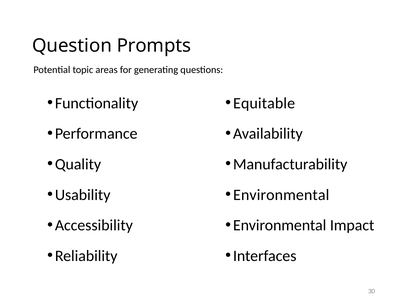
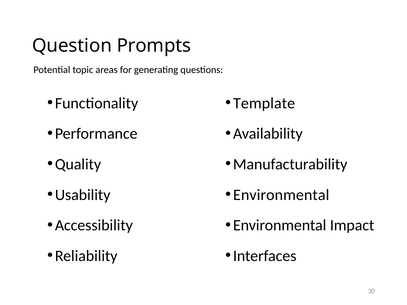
Equitable: Equitable -> Template (264, 103)
